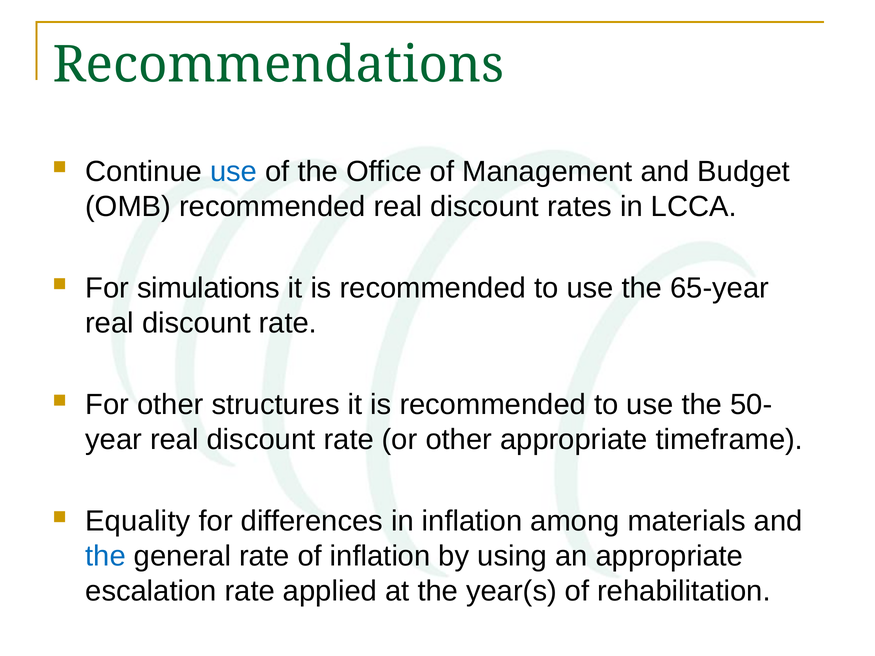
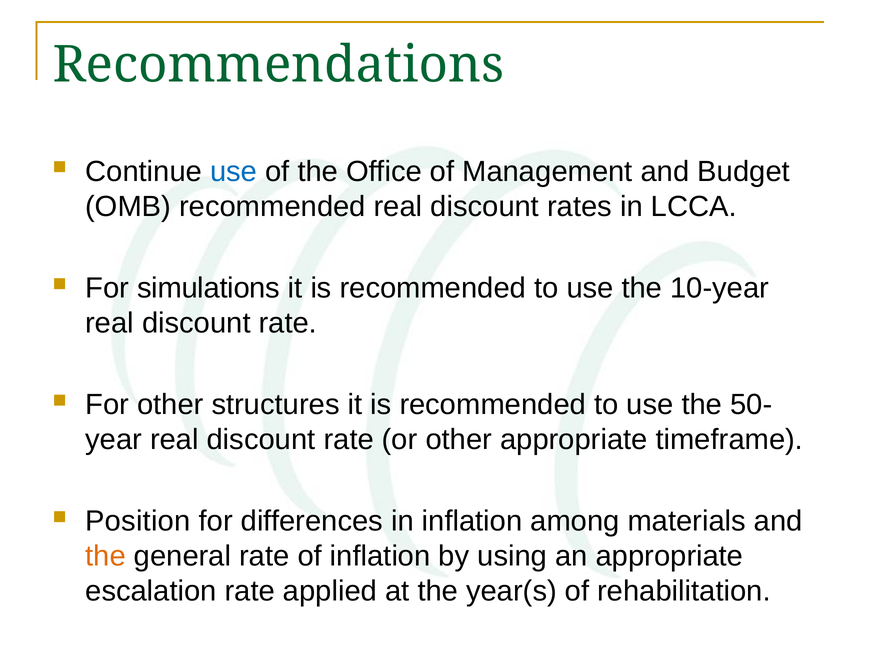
65-year: 65-year -> 10-year (720, 288)
Equality: Equality -> Position (138, 522)
the colour: blue -> orange (106, 557)
